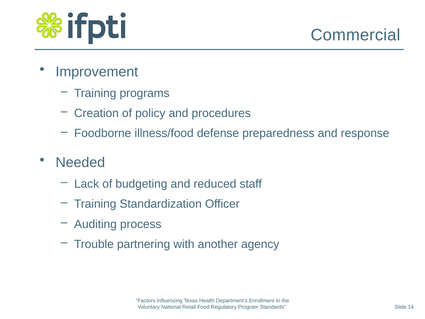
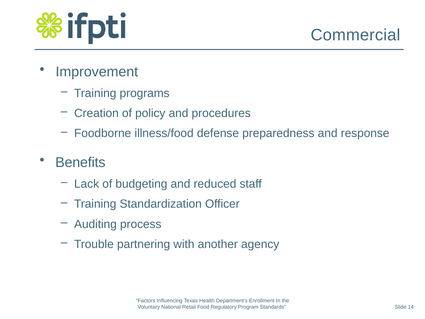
Needed: Needed -> Benefits (80, 162)
